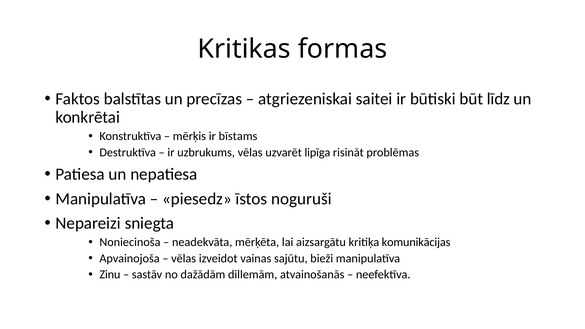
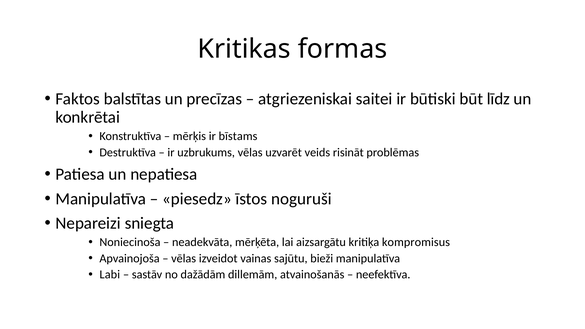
lipīga: lipīga -> veids (317, 152)
komunikācijas: komunikācijas -> kompromisus (416, 242)
Zinu: Zinu -> Labi (110, 275)
